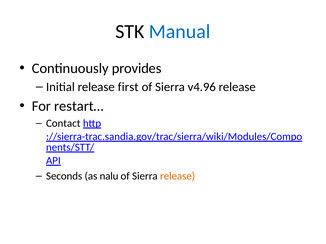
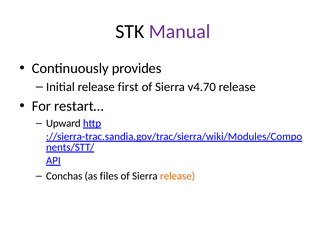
Manual colour: blue -> purple (180, 32)
v4.96: v4.96 -> v4.70 (202, 87)
Contact: Contact -> Upward (63, 124)
Seconds: Seconds -> Conchas (64, 176)
nalu: nalu -> files (109, 176)
